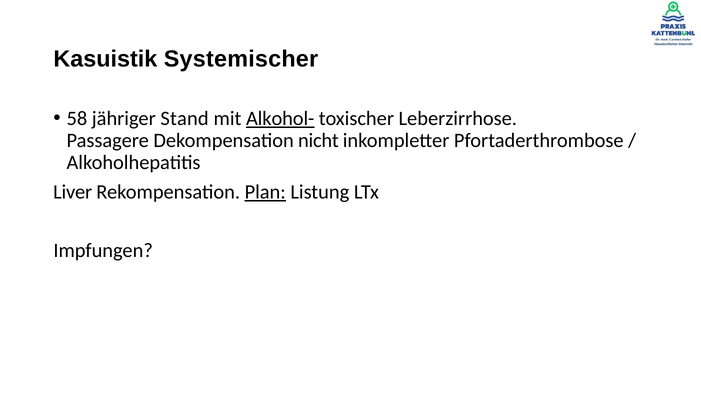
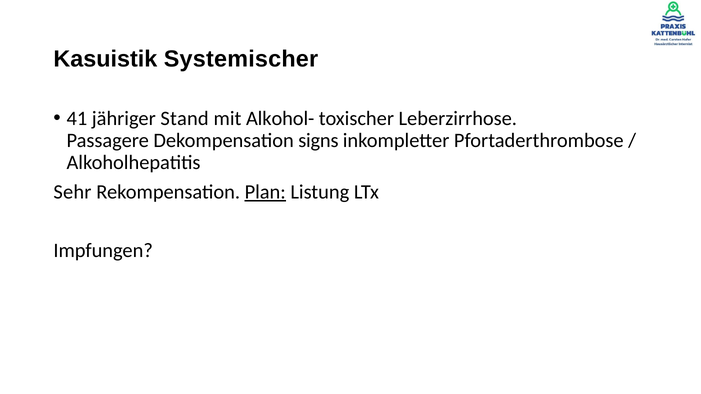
58: 58 -> 41 (77, 119)
Alkohol- underline: present -> none (280, 119)
nicht: nicht -> signs (318, 141)
Liver: Liver -> Sehr (72, 192)
